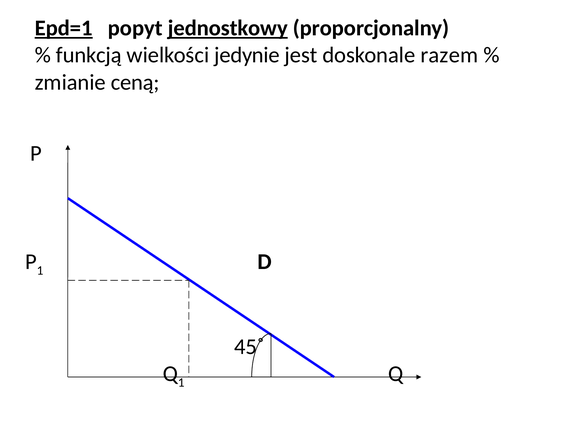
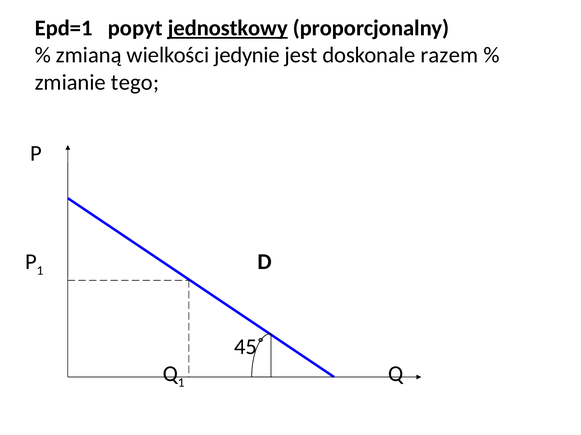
Epd=1 underline: present -> none (64, 28)
funkcją: funkcją -> zmianą (89, 55)
ceną: ceną -> tego (135, 82)
